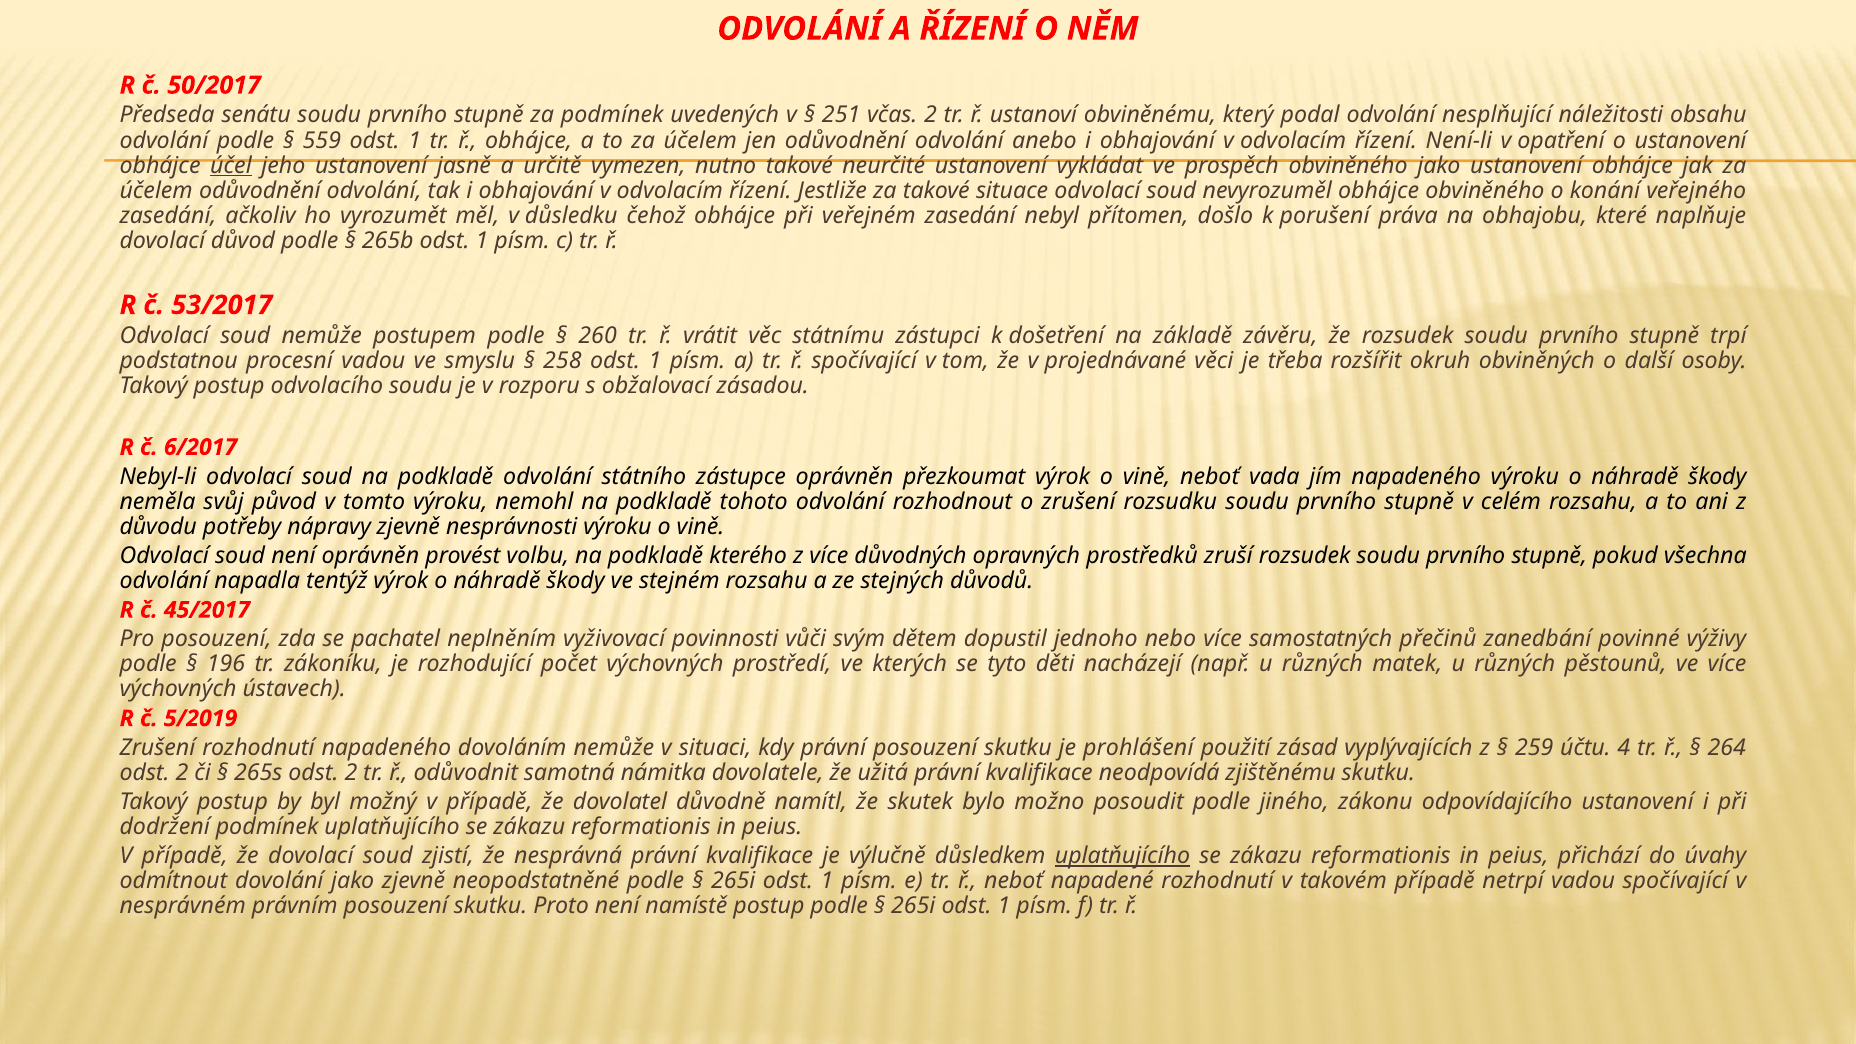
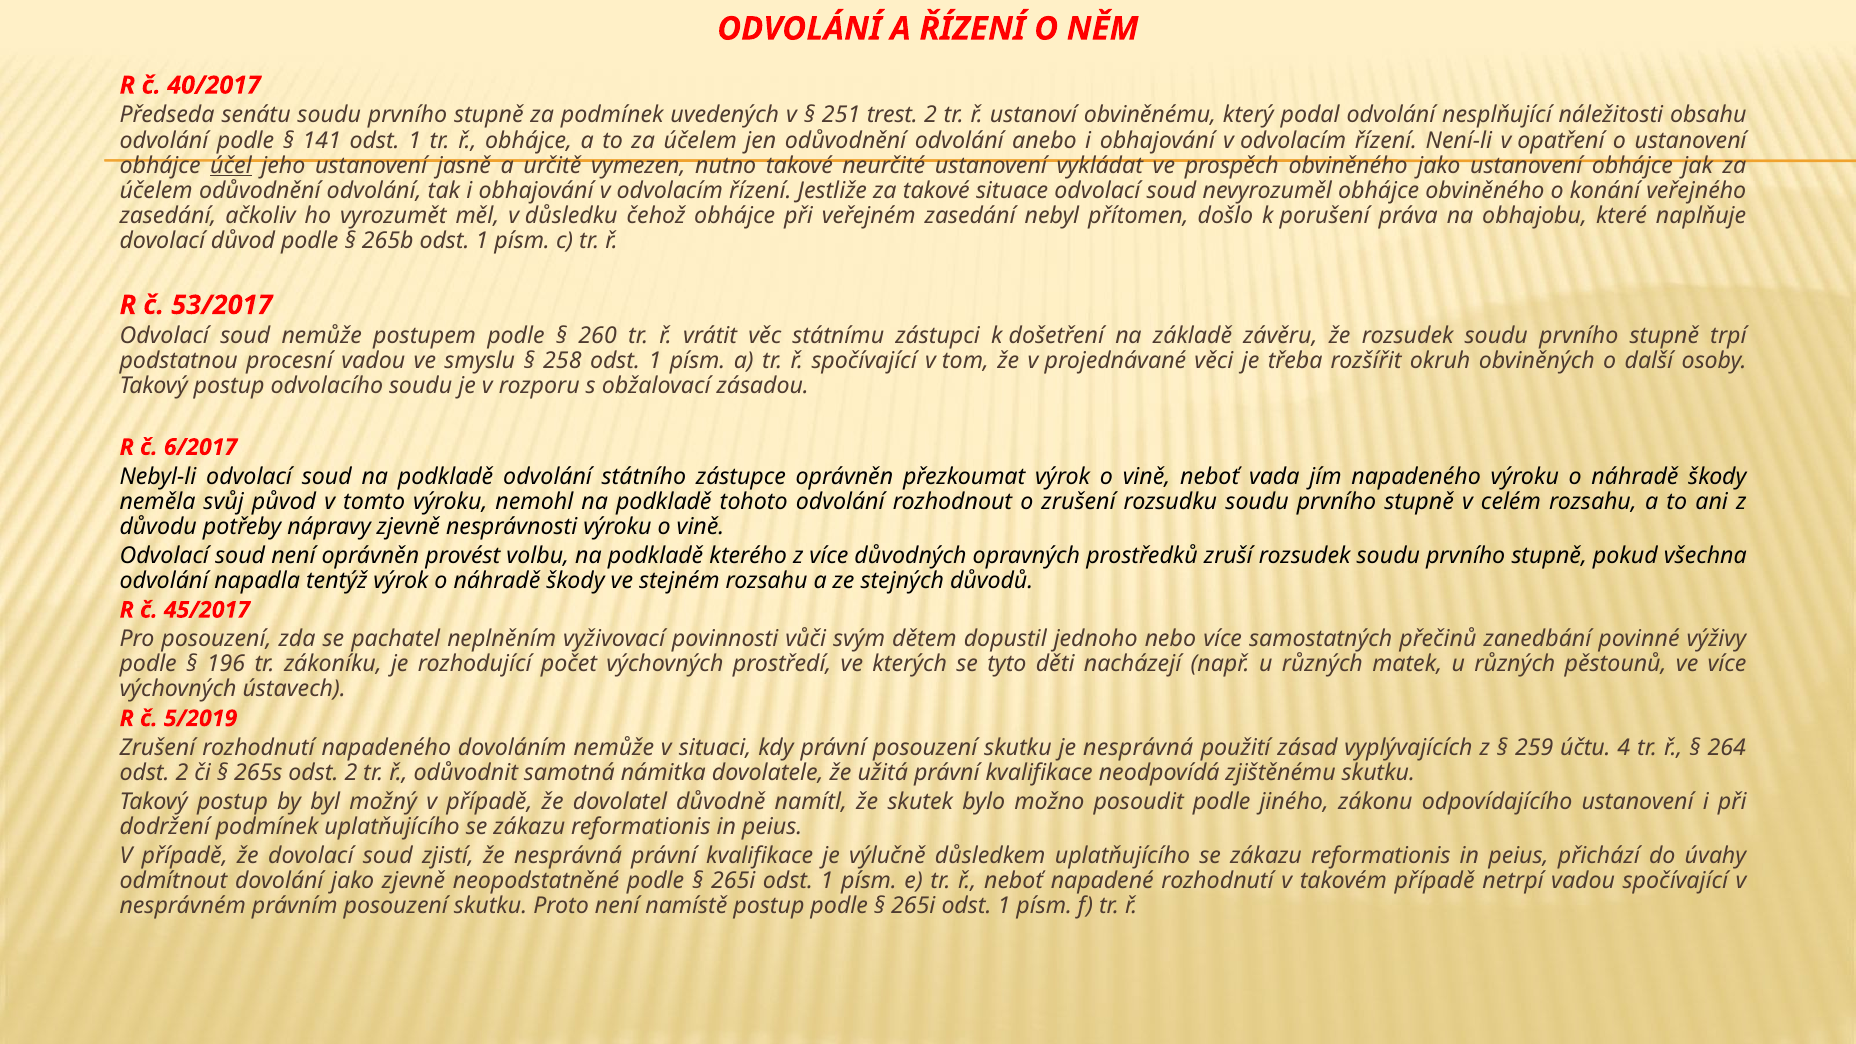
50/2017: 50/2017 -> 40/2017 (214, 85)
včas: včas -> trest (892, 115)
559: 559 -> 141 (322, 140)
je prohlášení: prohlášení -> nesprávná (1138, 748)
uplatňujícího underline: present -> none (1123, 856)
